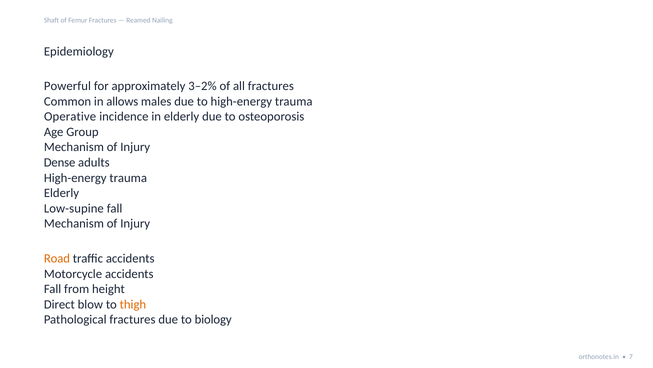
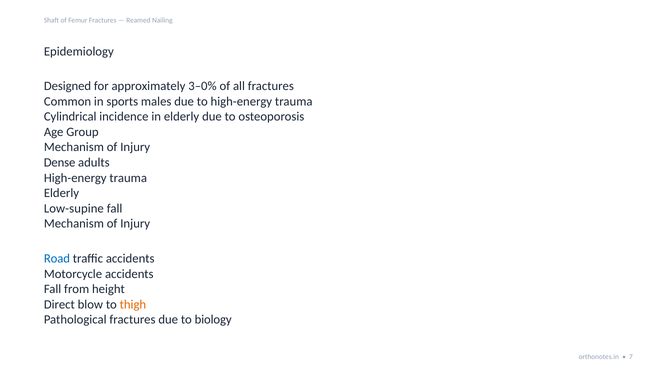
Powerful: Powerful -> Designed (68, 86)
3–2%: 3–2% -> 3–0% (202, 86)
allows: allows -> sports (122, 101)
Operative: Operative -> Cylindrical (70, 117)
Road colour: orange -> blue (57, 258)
